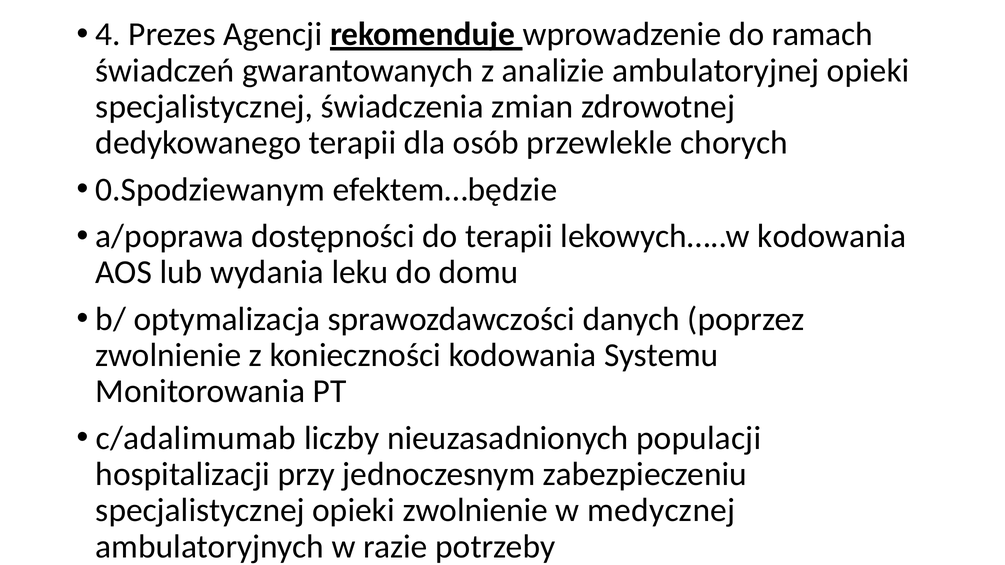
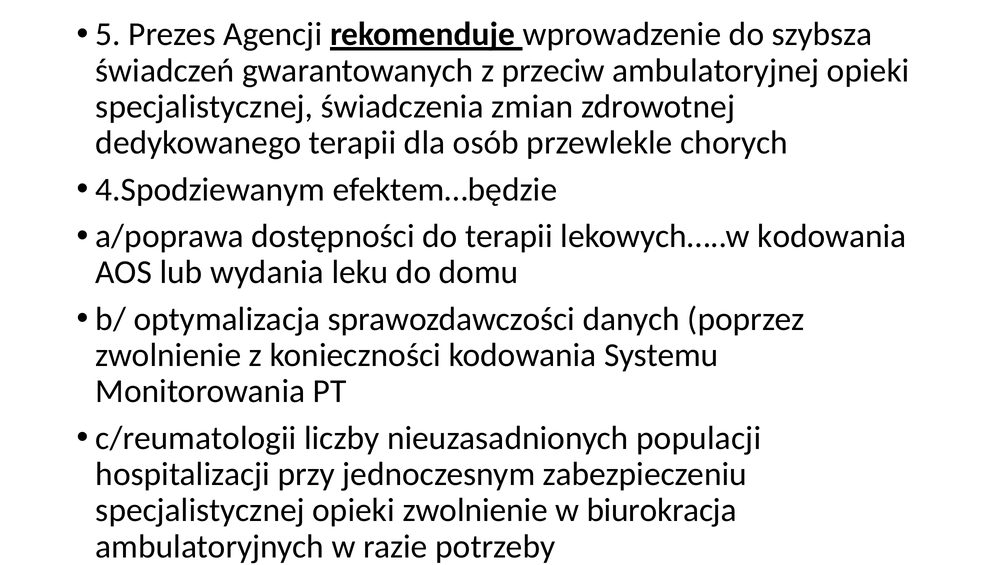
4: 4 -> 5 (108, 34)
ramach: ramach -> szybsza (822, 34)
analizie: analizie -> przeciw (553, 71)
0.Spodziewanym: 0.Spodziewanym -> 4.Spodziewanym (210, 190)
c/adalimumab: c/adalimumab -> c/reumatologii (196, 438)
medycznej: medycznej -> biurokracja (662, 511)
